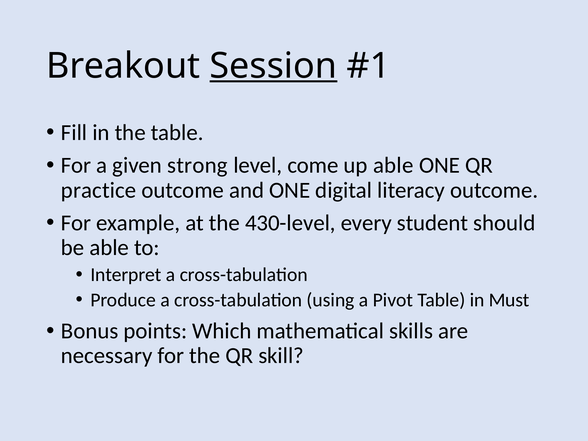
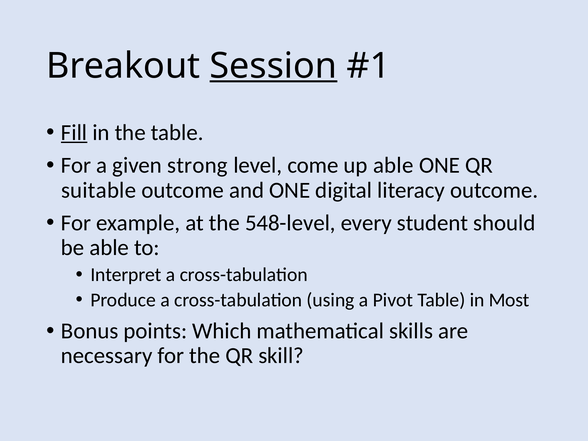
Fill underline: none -> present (74, 133)
practice: practice -> suitable (99, 190)
430-level: 430-level -> 548-level (290, 223)
Must: Must -> Most (509, 300)
